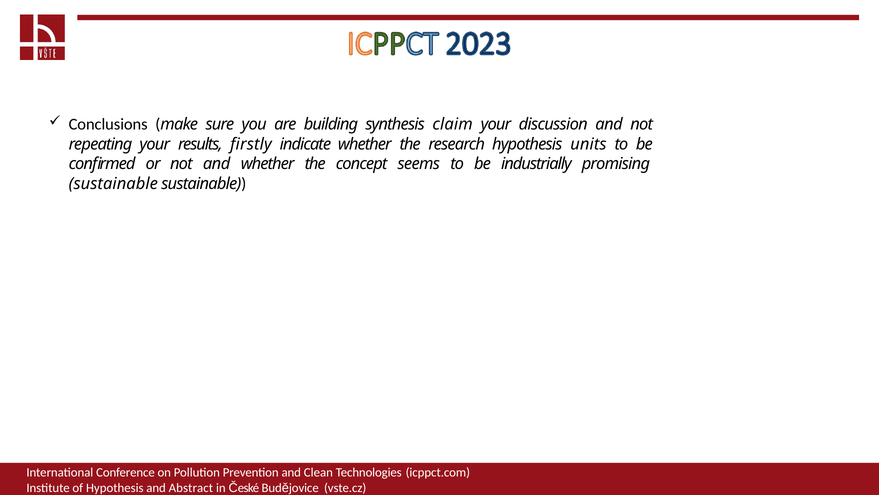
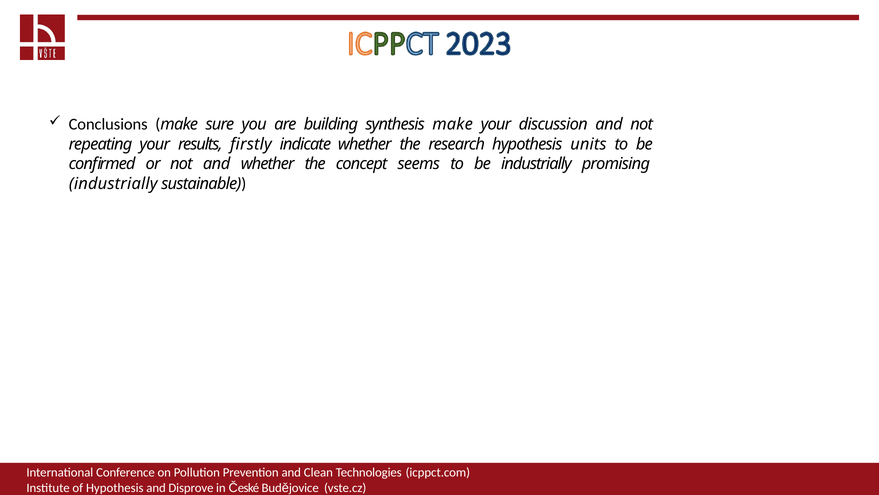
synthesis claim: claim -> make (453, 124)
sustainable: sustainable -> industrially (113, 184)
Abstract: Abstract -> Disprove (191, 487)
